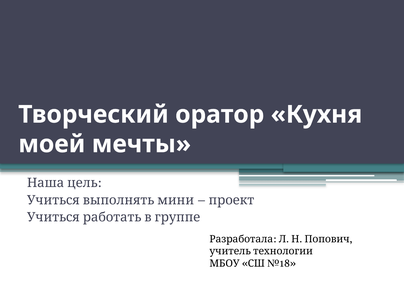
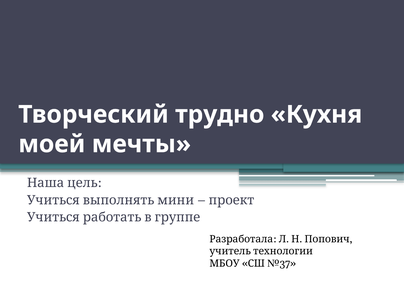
оратор: оратор -> трудно (220, 114)
№18: №18 -> №37 (282, 263)
